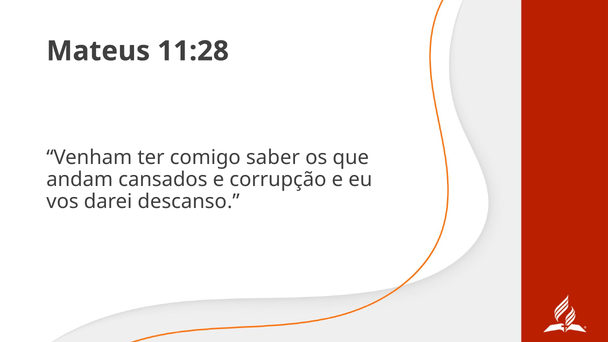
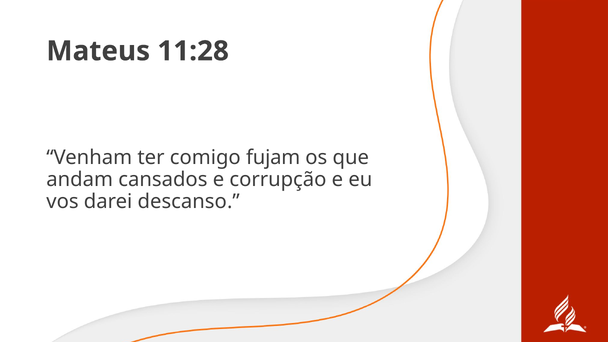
saber: saber -> fujam (273, 158)
